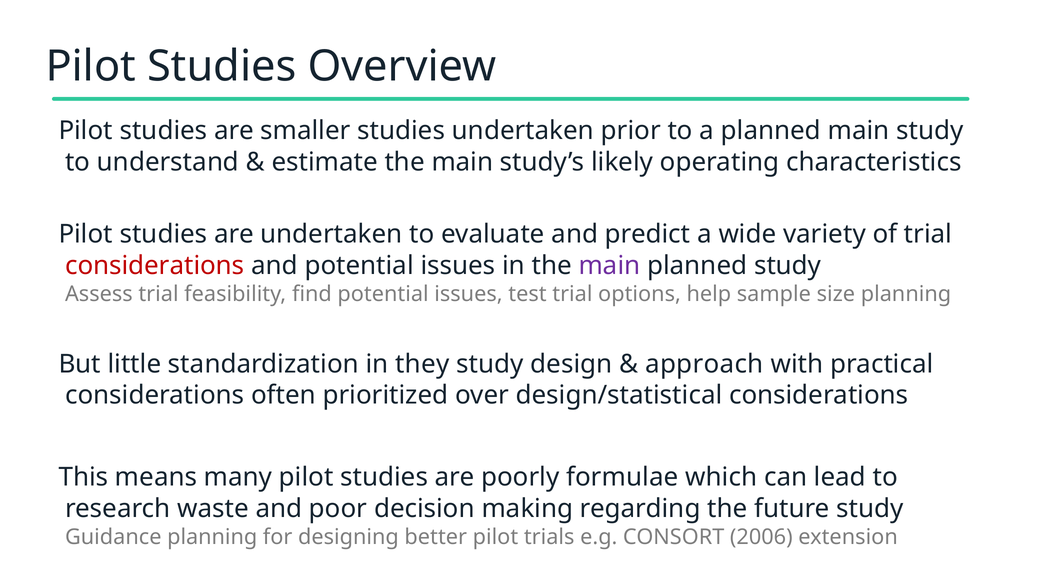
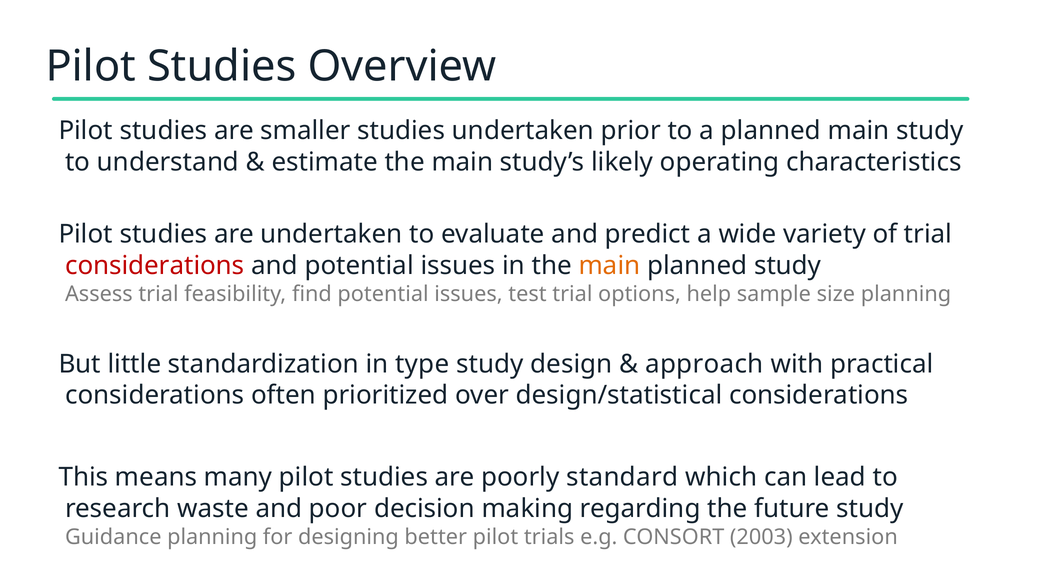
main colour: purple -> orange (609, 265)
they: they -> type (422, 364)
formulae: formulae -> standard (622, 477)
2006: 2006 -> 2003 (761, 536)
